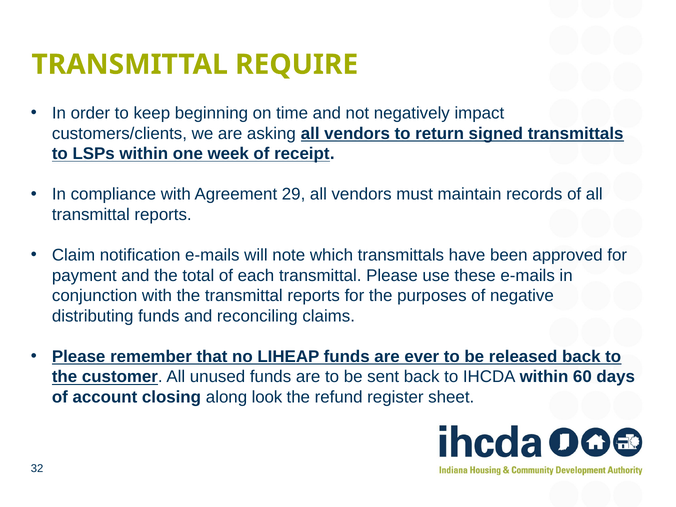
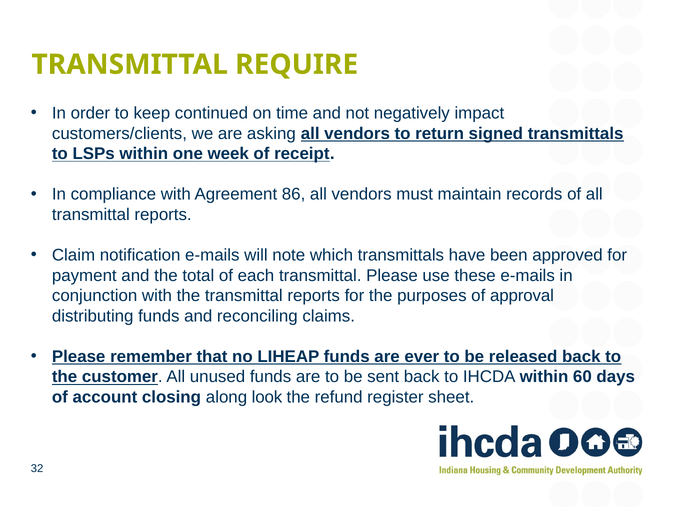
beginning: beginning -> continued (211, 113)
29: 29 -> 86 (294, 194)
negative: negative -> approval (522, 296)
